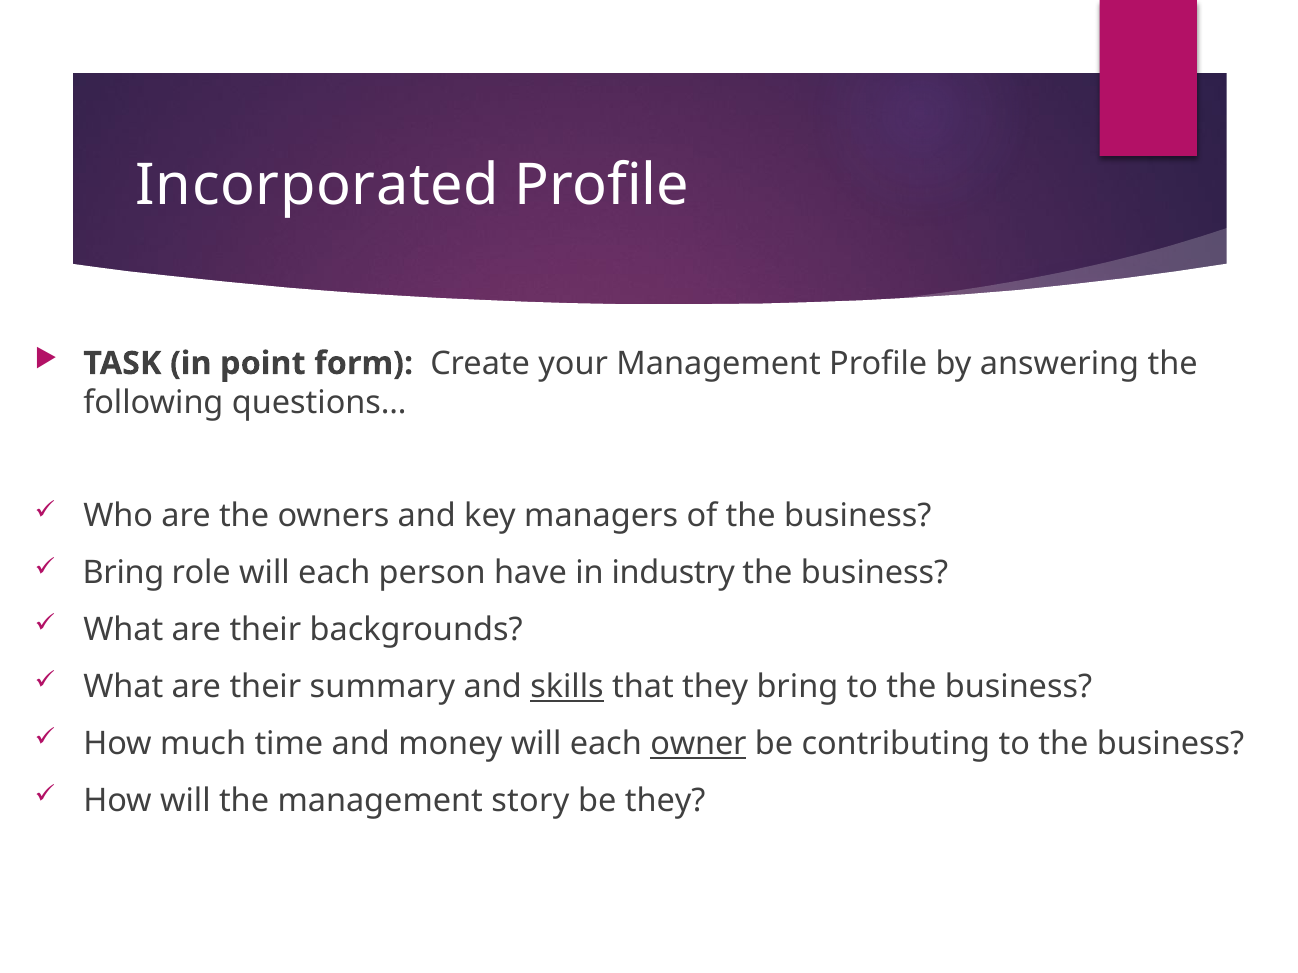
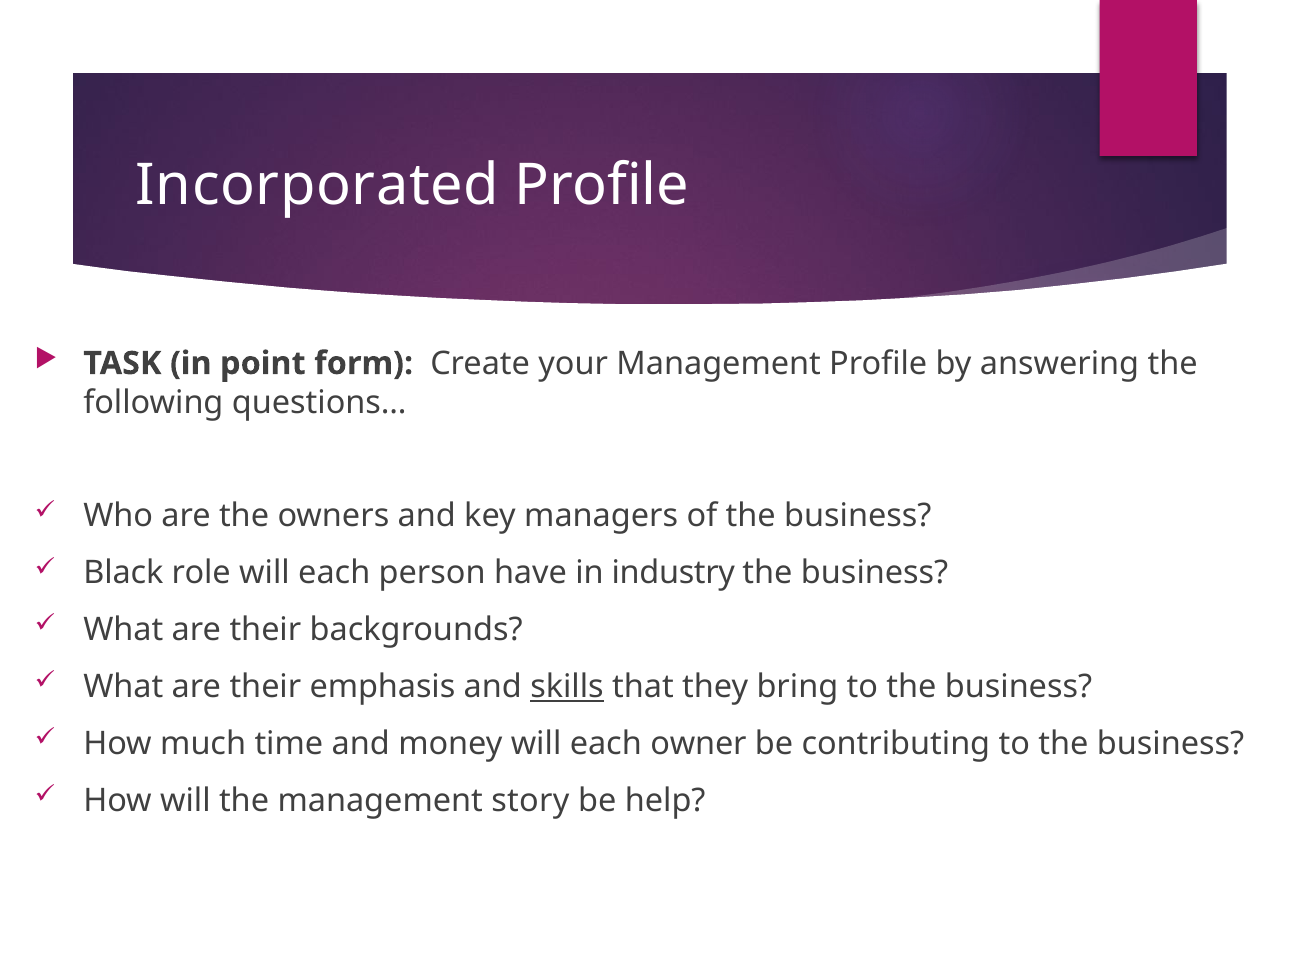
Bring: Bring -> Black (123, 573)
summary: summary -> emphasis (383, 687)
owner underline: present -> none (698, 744)
be they: they -> help (665, 801)
